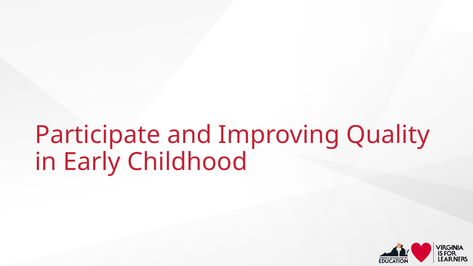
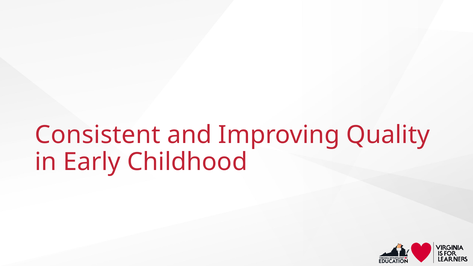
Participate: Participate -> Consistent (98, 135)
